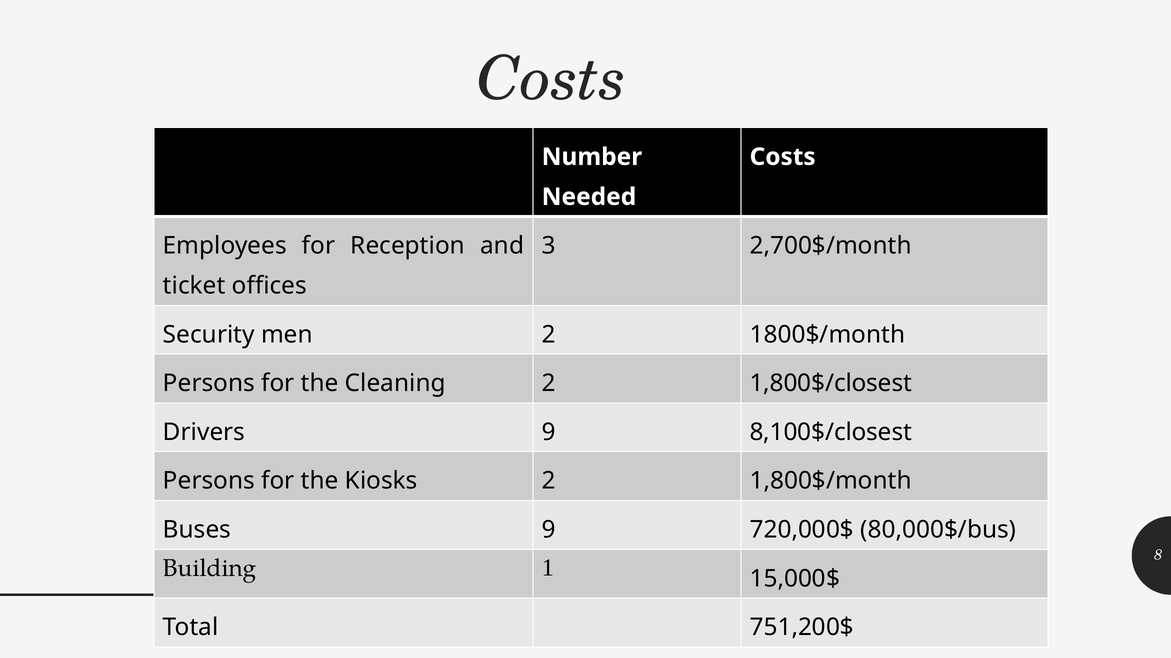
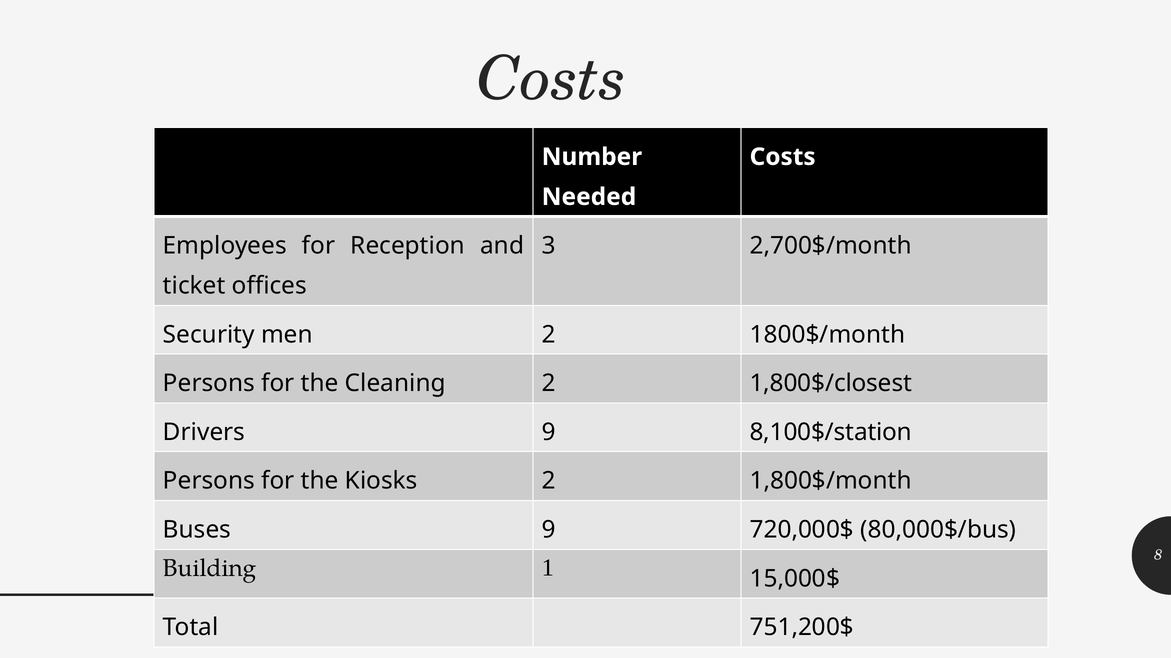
8,100$/closest: 8,100$/closest -> 8,100$/station (831, 433)
